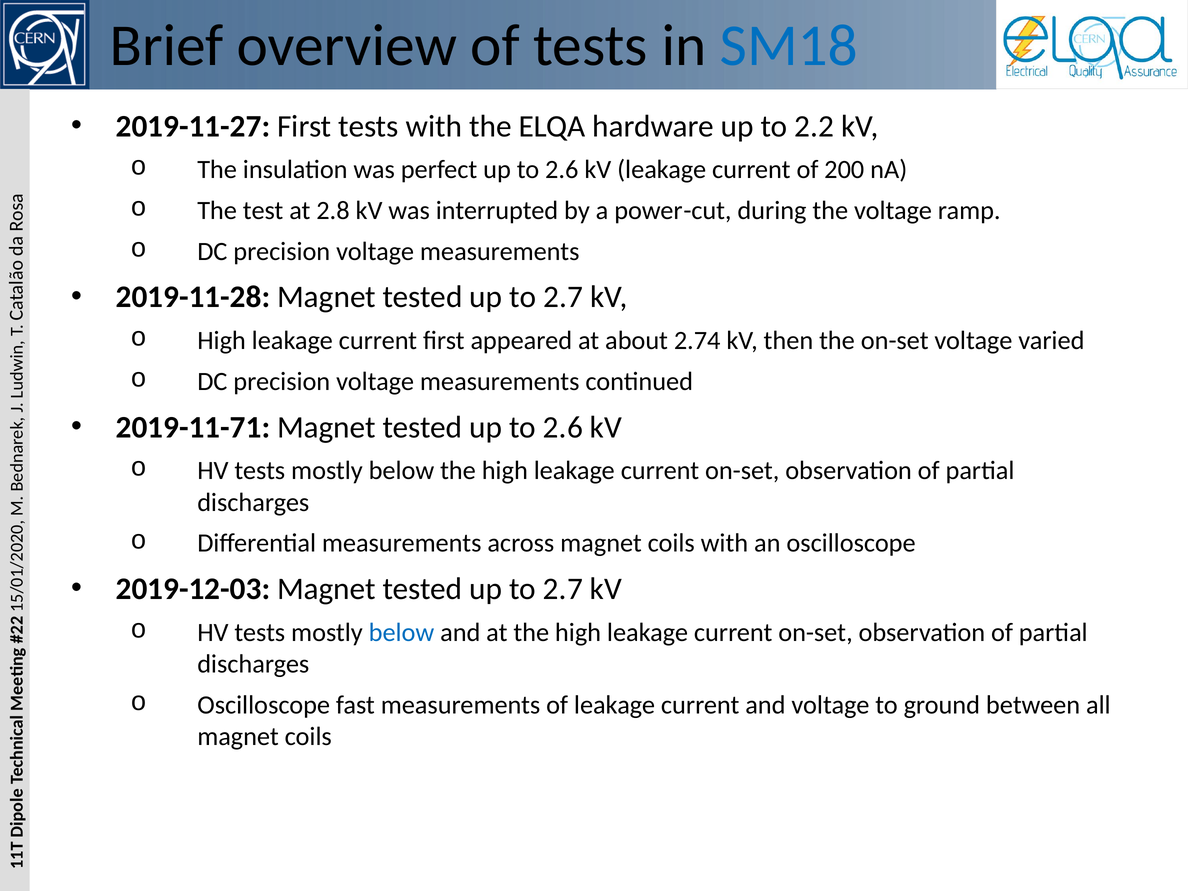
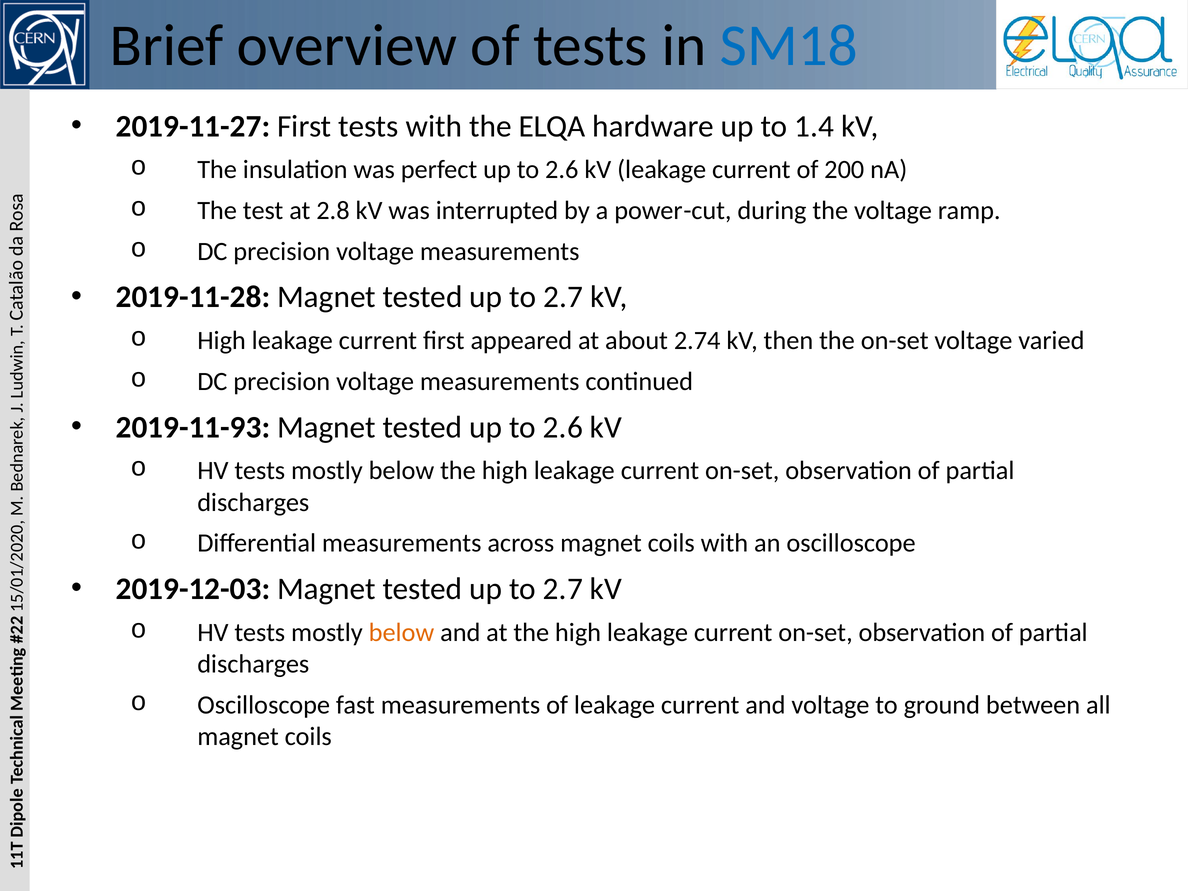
2.2: 2.2 -> 1.4 (814, 126)
2019-11-71: 2019-11-71 -> 2019-11-93 (193, 427)
below colour: blue -> orange (402, 632)
